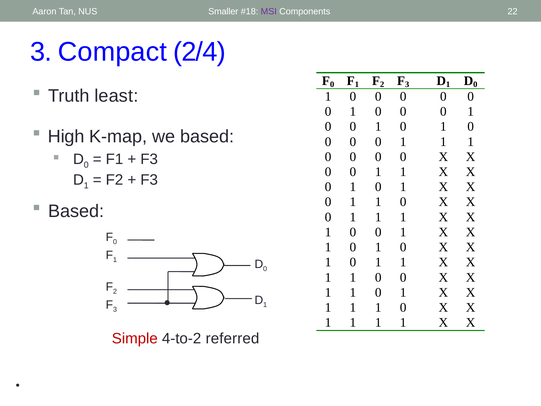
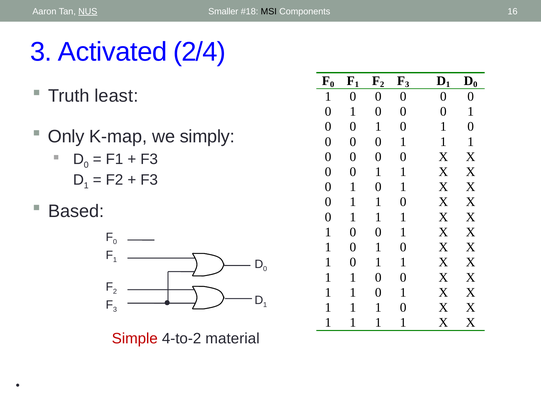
NUS underline: none -> present (88, 11)
MSI colour: purple -> black (269, 11)
22: 22 -> 16 (513, 11)
Compact: Compact -> Activated (113, 52)
High: High -> Only (66, 136)
we based: based -> simply (207, 136)
referred: referred -> material (233, 338)
